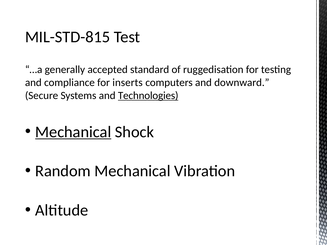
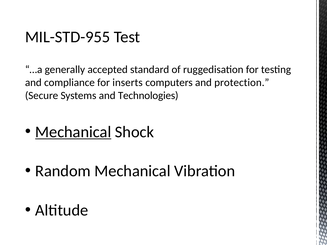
MIL-STD-815: MIL-STD-815 -> MIL-STD-955 (68, 37)
downward: downward -> protection (242, 83)
Technologies underline: present -> none (148, 96)
